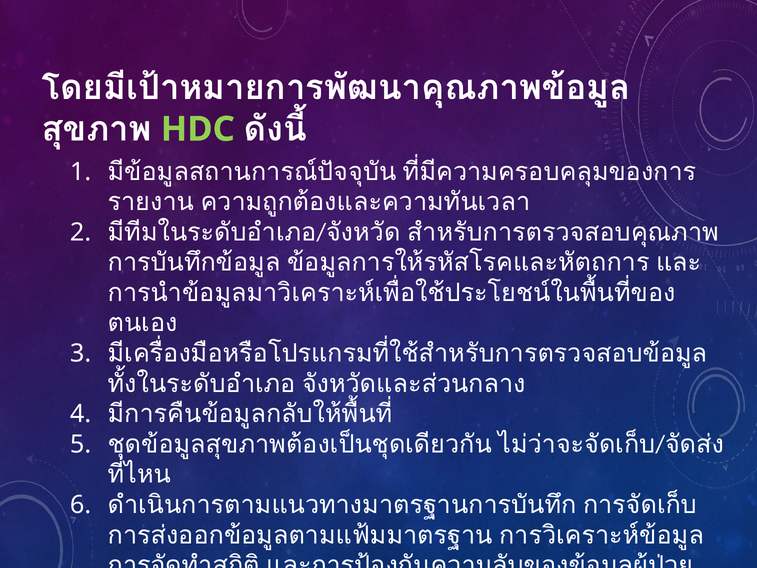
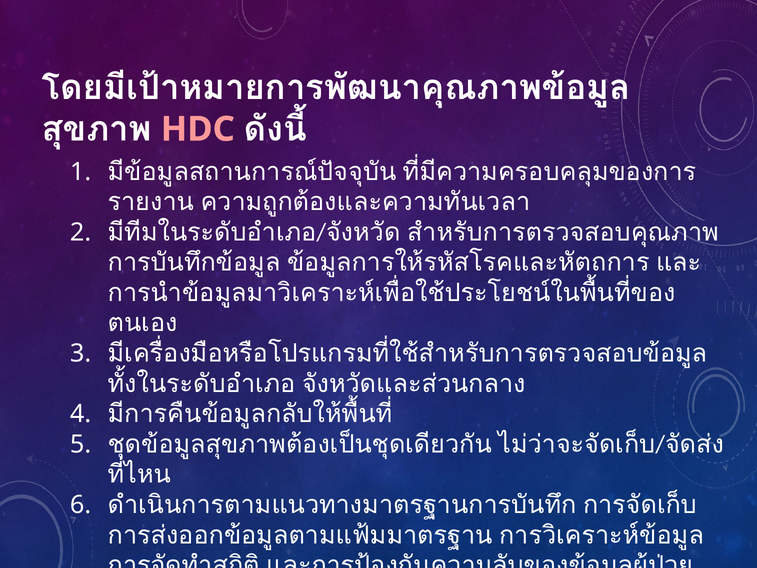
HDC colour: light green -> pink (198, 129)
